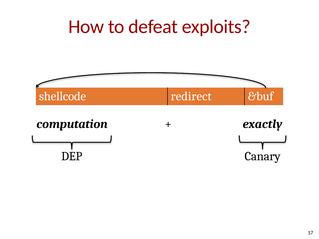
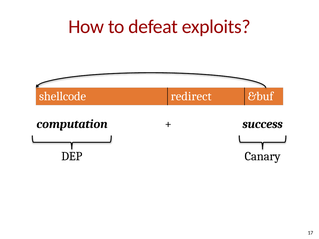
exactly: exactly -> success (263, 124)
